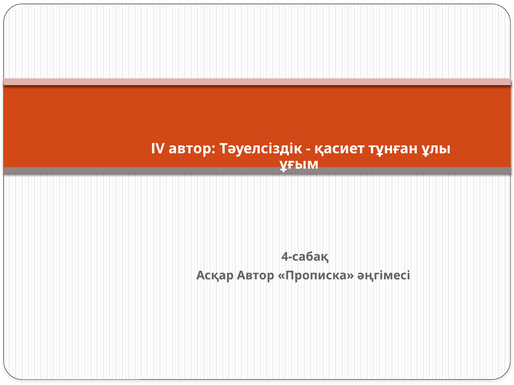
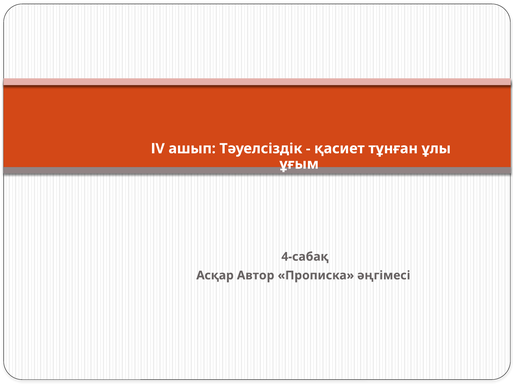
ІV автор: автор -> ашып (192, 149)
